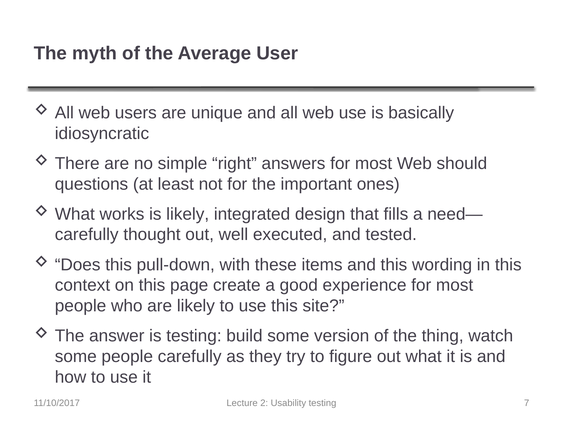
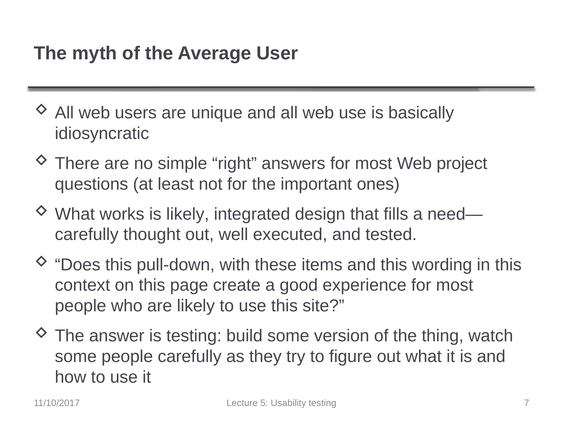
should: should -> project (462, 163)
2: 2 -> 5 (264, 403)
